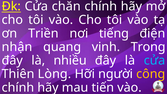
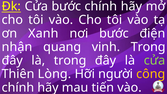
Cửa chăn: chăn -> bước (66, 6)
Triền: Triền -> Xanh (43, 33)
nơi tiếng: tiếng -> bước (114, 33)
là nhiều: nhiều -> trong (70, 60)
cửa colour: light blue -> light green (155, 60)
